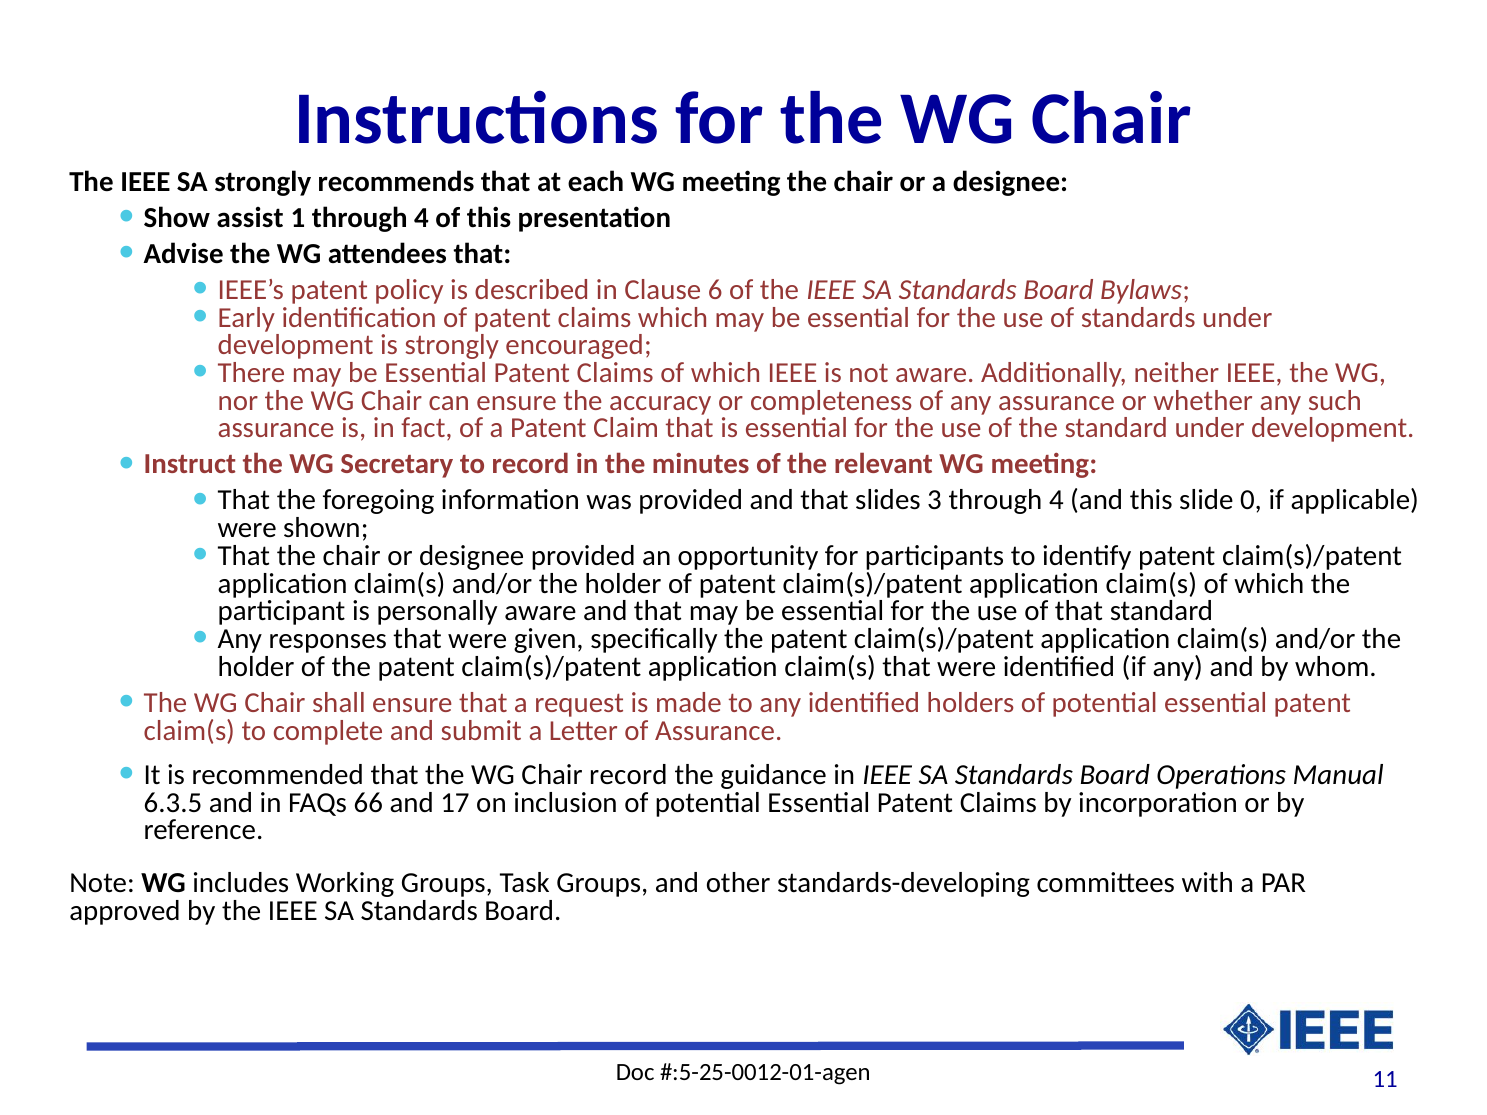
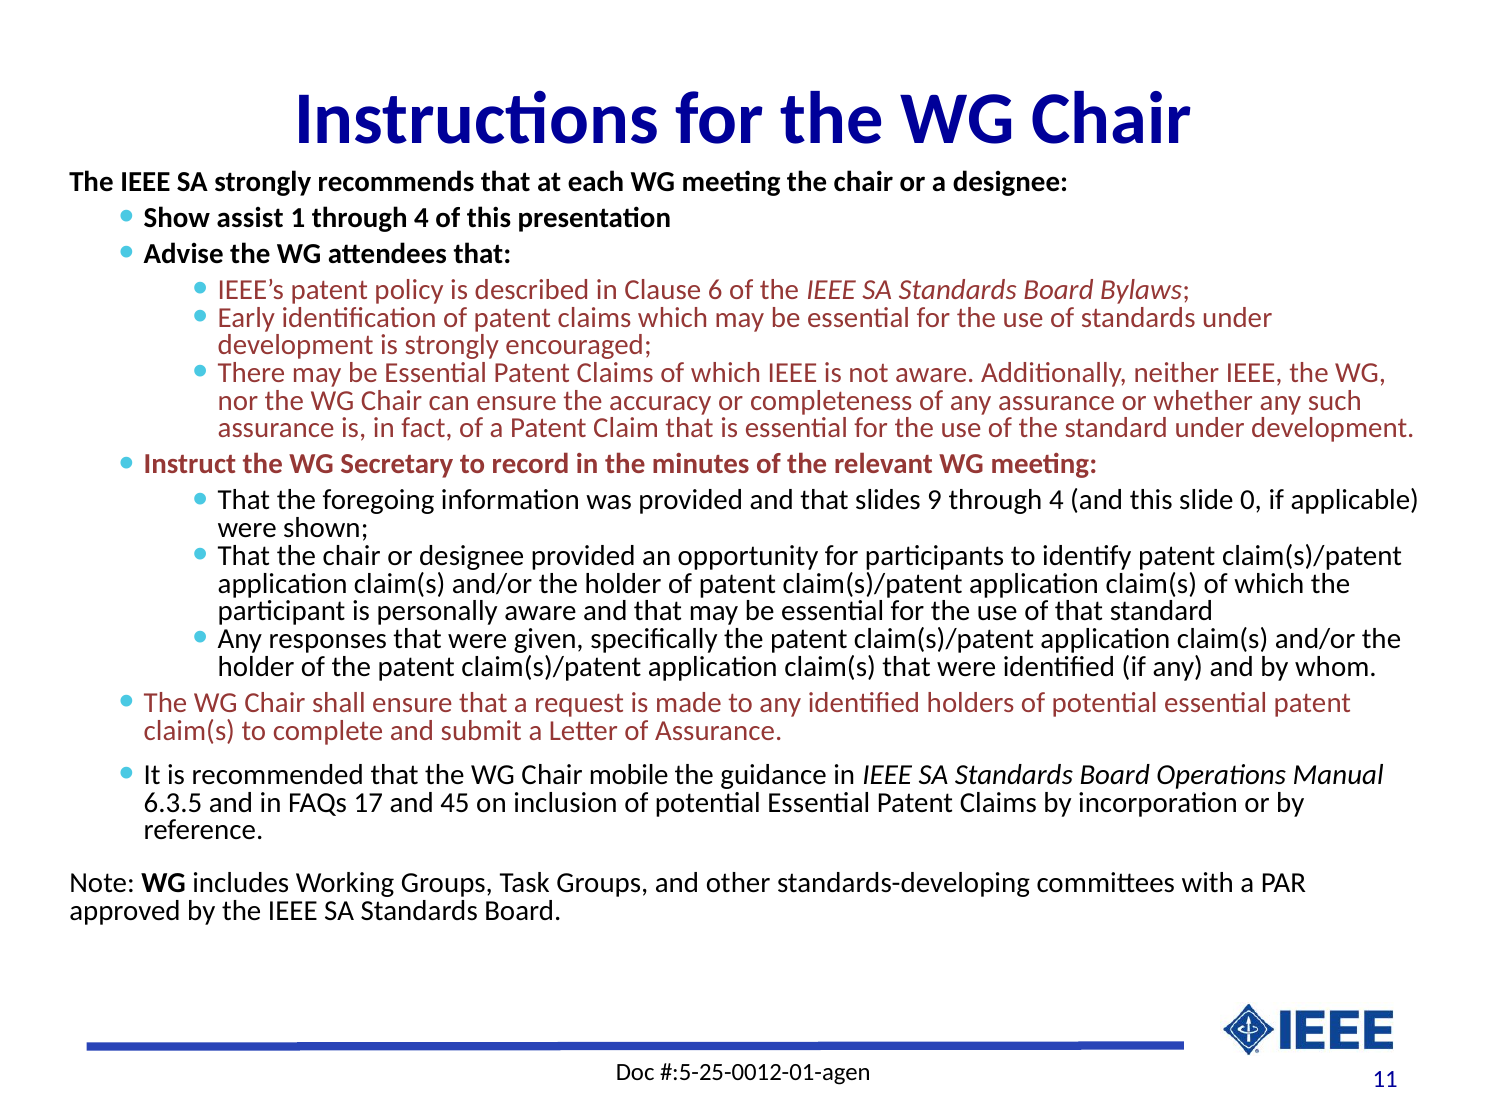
3: 3 -> 9 (935, 501)
Chair record: record -> mobile (629, 775)
66: 66 -> 17 (368, 803)
17: 17 -> 45 (455, 803)
